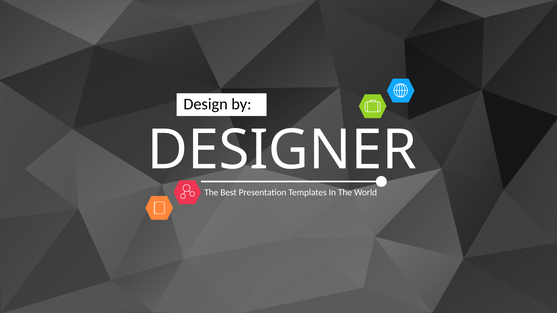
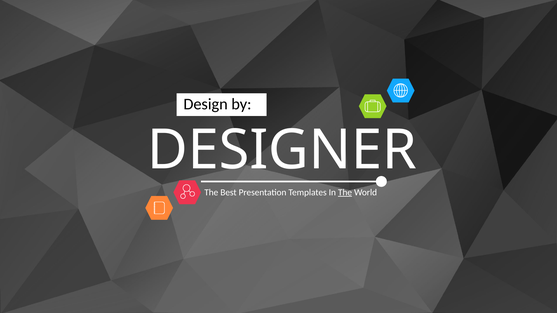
The underline: none -> present (345, 193)
